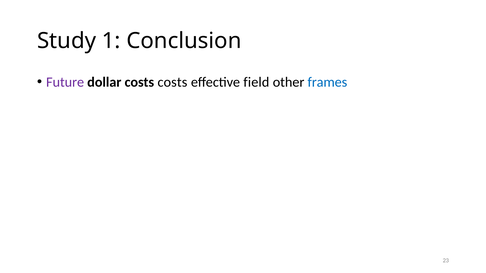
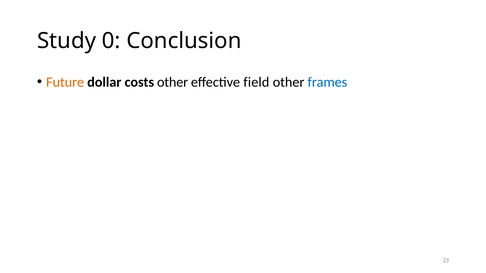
1: 1 -> 0 (111, 41)
Future colour: purple -> orange (65, 82)
costs costs: costs -> other (173, 82)
